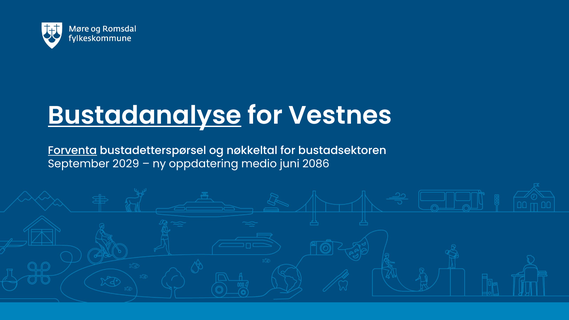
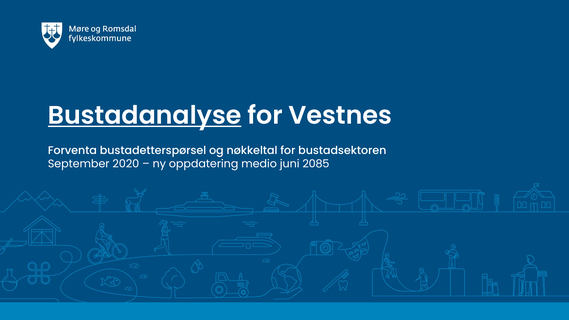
Forventa underline: present -> none (72, 151)
2029: 2029 -> 2020 (126, 164)
2086: 2086 -> 2085 (316, 164)
